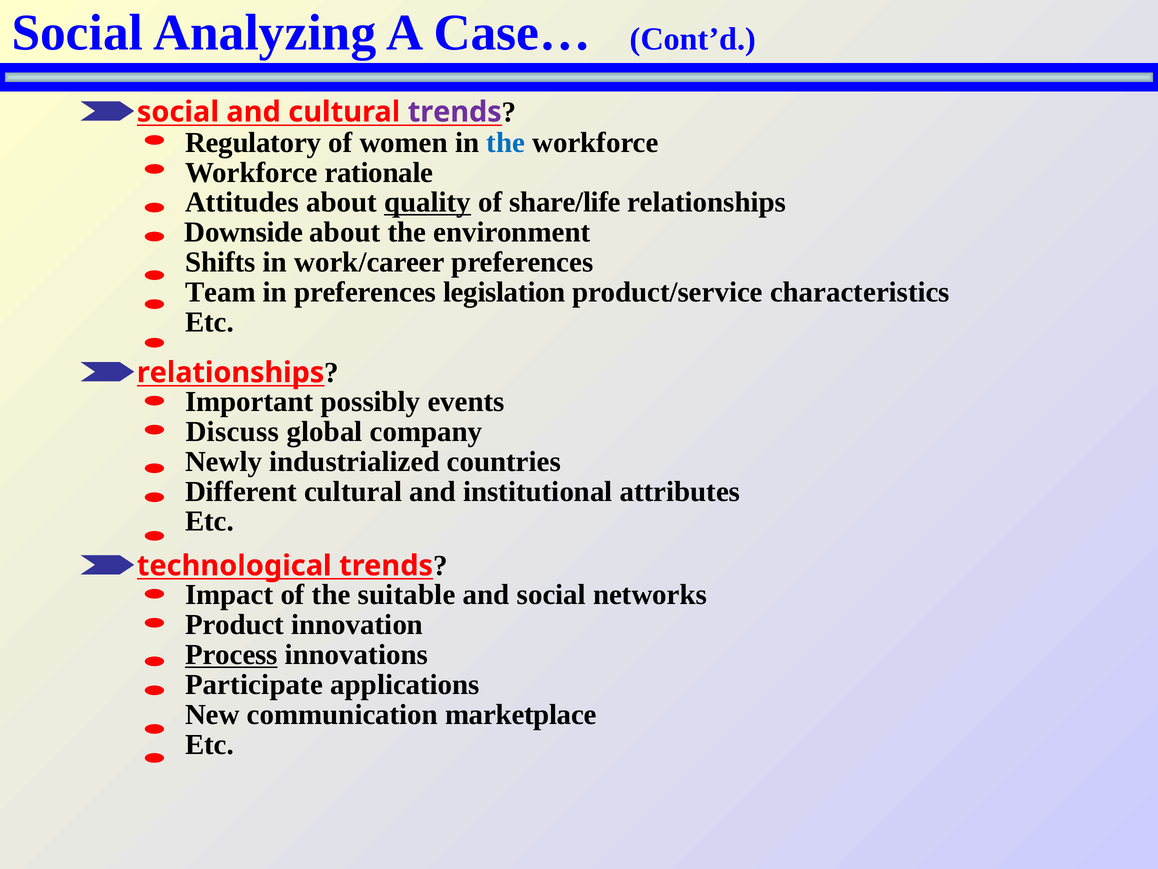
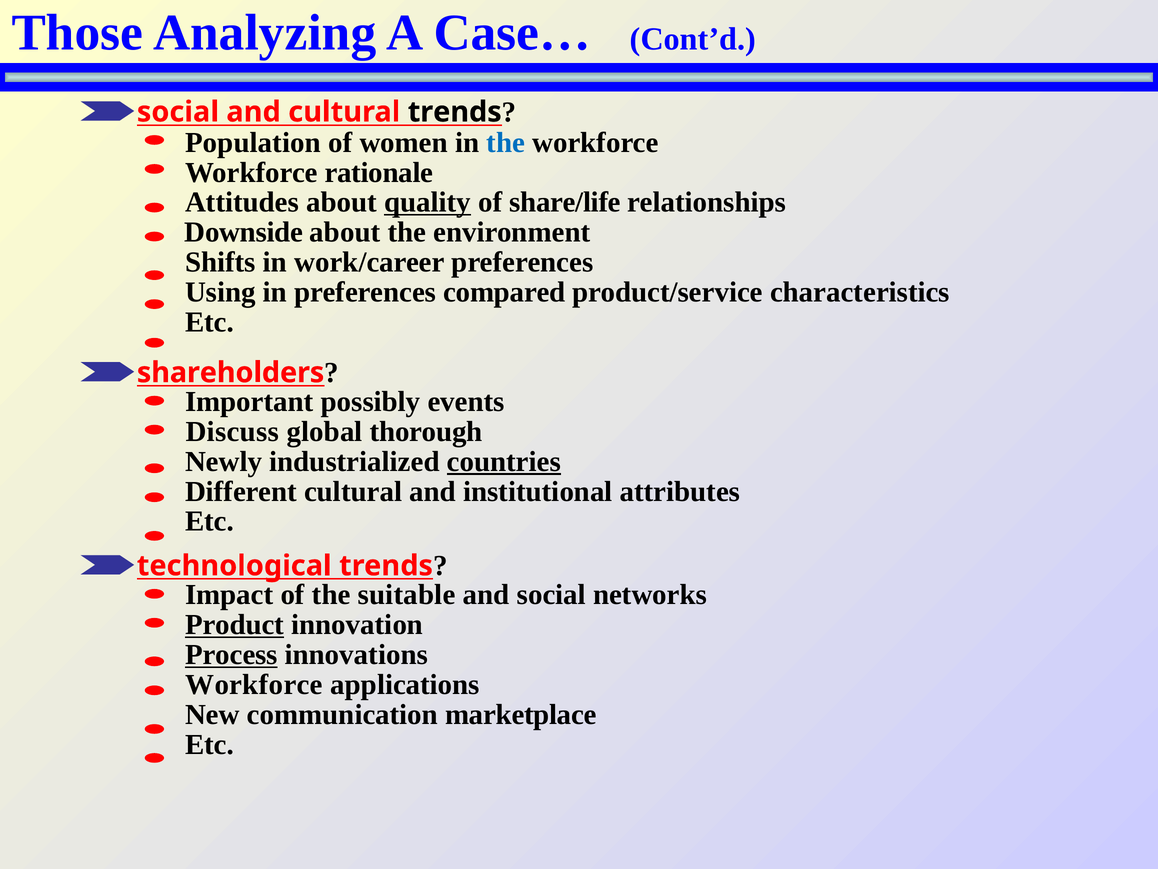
Social: Social -> Those (77, 33)
trends colour: purple -> black (455, 112)
Regulatory: Regulatory -> Population (253, 142)
Team: Team -> Using (220, 292)
legislation: legislation -> compared (504, 292)
relationships: relationships -> shareholders (231, 372)
company: company -> thorough (426, 431)
countries underline: none -> present (504, 461)
Product underline: none -> present (235, 624)
Participate: Participate -> Workforce (254, 684)
